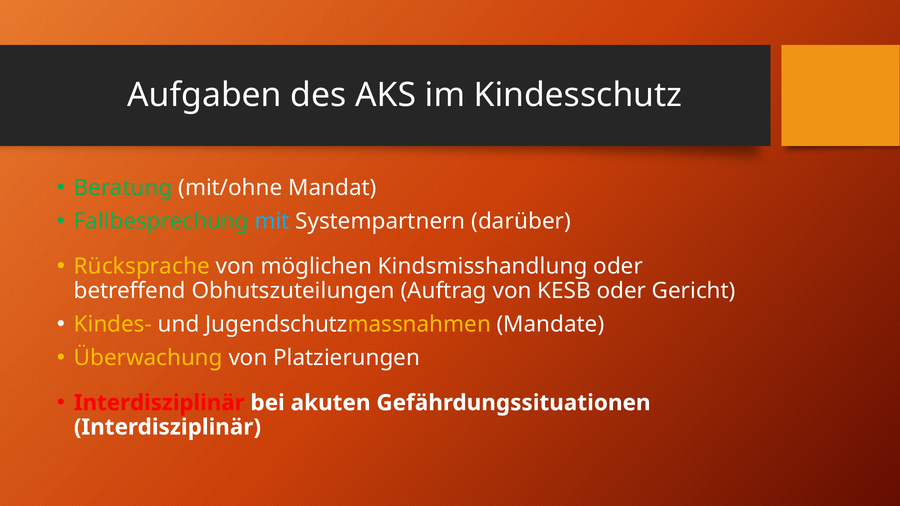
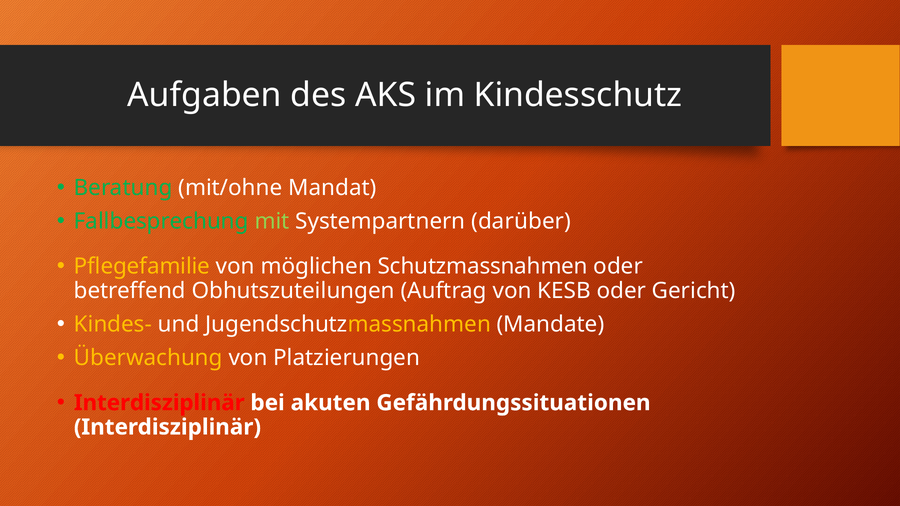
mit colour: light blue -> light green (272, 222)
Rücksprache: Rücksprache -> Pflegefamilie (142, 266)
Kindsmisshandlung: Kindsmisshandlung -> Schutzmassnahmen (483, 266)
